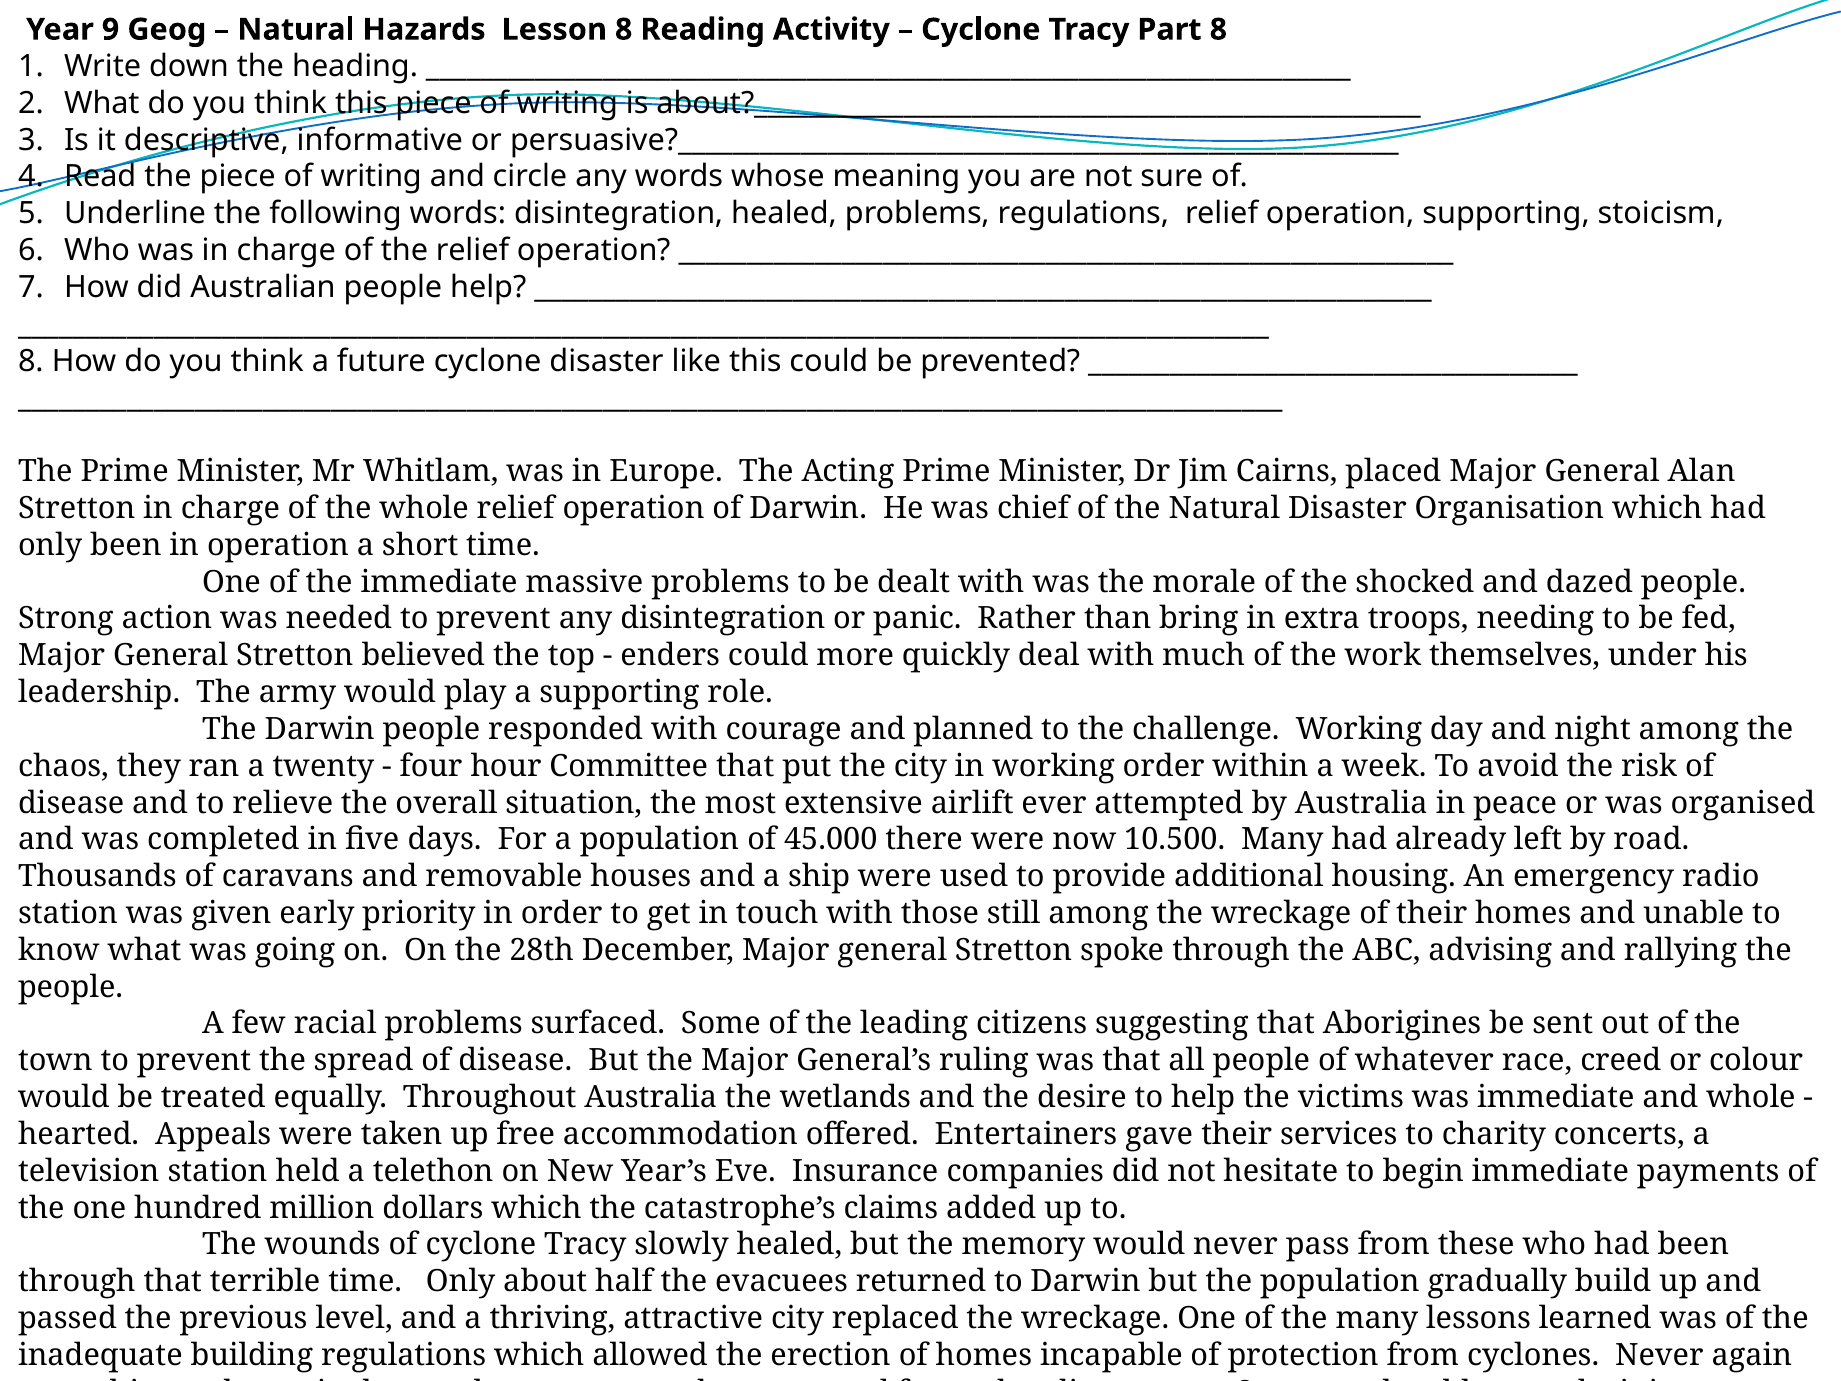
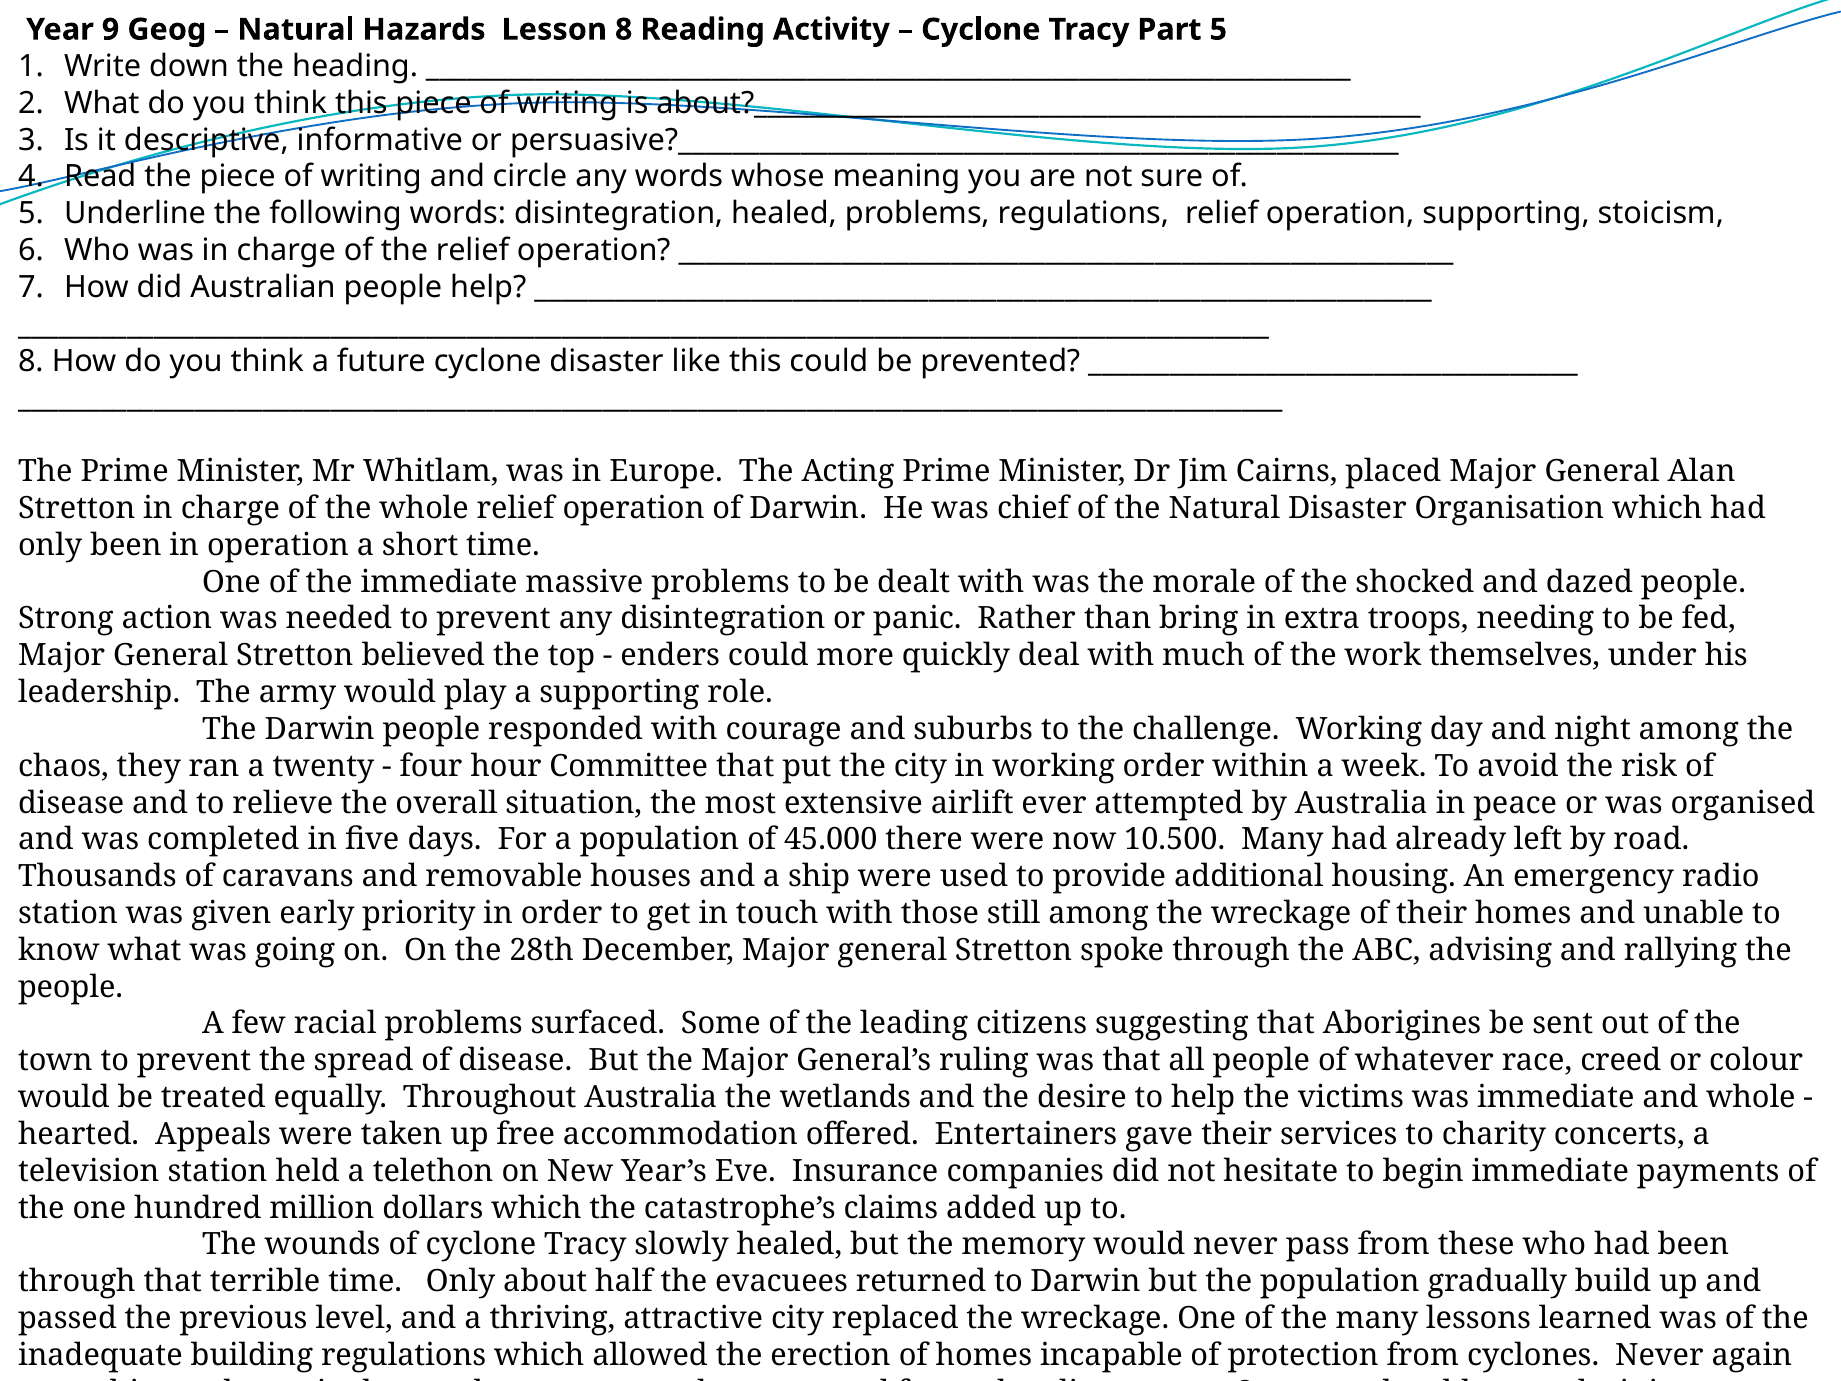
Part 8: 8 -> 5 (1218, 30)
planned: planned -> suburbs (973, 729)
